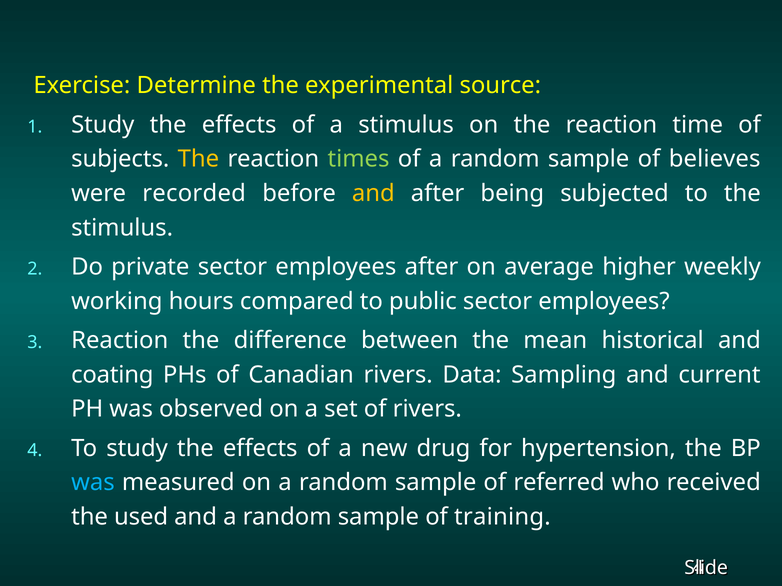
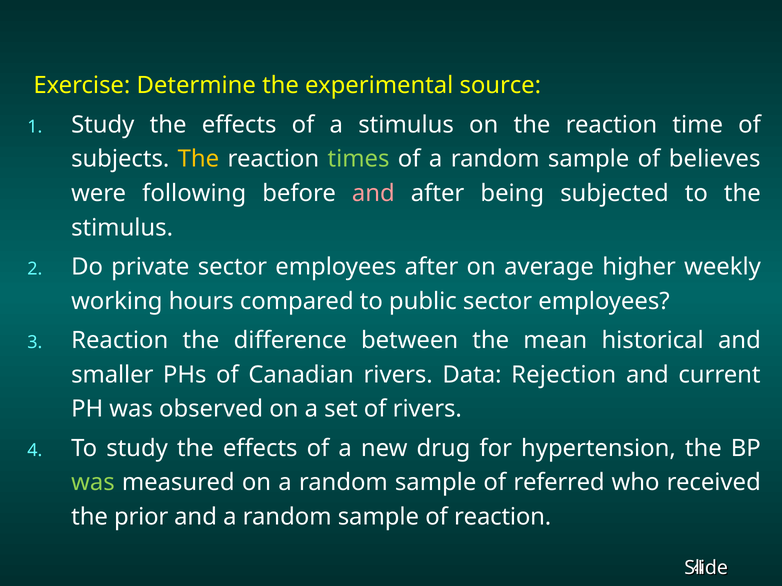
recorded: recorded -> following (194, 194)
and colour: yellow -> pink (373, 194)
coating: coating -> smaller (112, 375)
Sampling: Sampling -> Rejection (564, 375)
was colour: light blue -> light green (93, 483)
used: used -> prior (141, 517)
of training: training -> reaction (503, 517)
